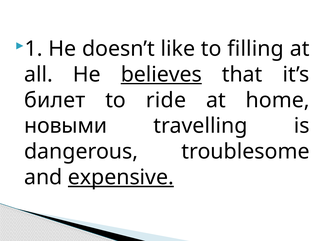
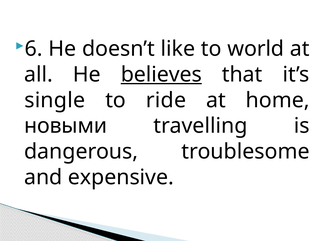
1: 1 -> 6 (34, 49)
filling: filling -> world (256, 49)
билет: билет -> single (55, 100)
expensive underline: present -> none (121, 177)
